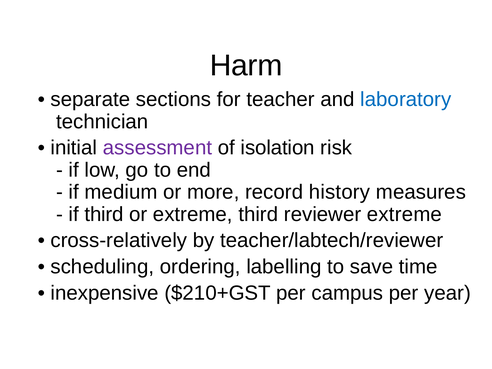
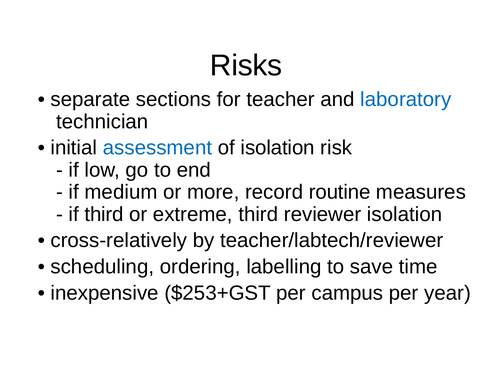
Harm: Harm -> Risks (246, 66)
assessment colour: purple -> blue (157, 148)
history: history -> routine (340, 192)
reviewer extreme: extreme -> isolation (405, 214)
$210+GST: $210+GST -> $253+GST (218, 293)
